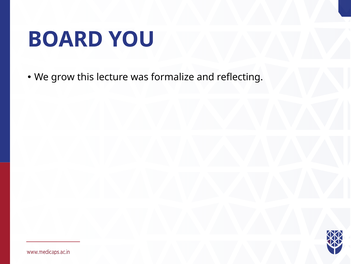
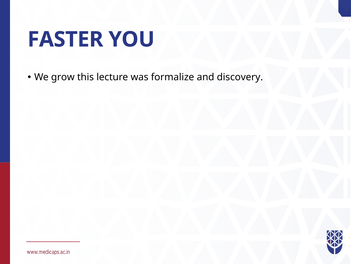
BOARD: BOARD -> FASTER (65, 39)
reflecting: reflecting -> discovery (240, 77)
